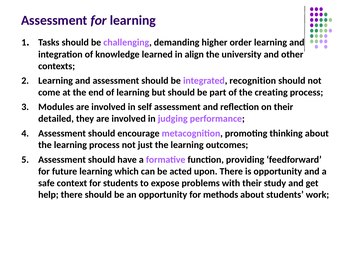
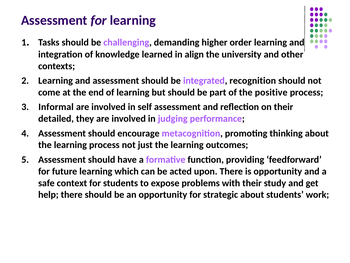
creating: creating -> positive (271, 92)
Modules: Modules -> Informal (56, 107)
methods: methods -> strategic (221, 194)
